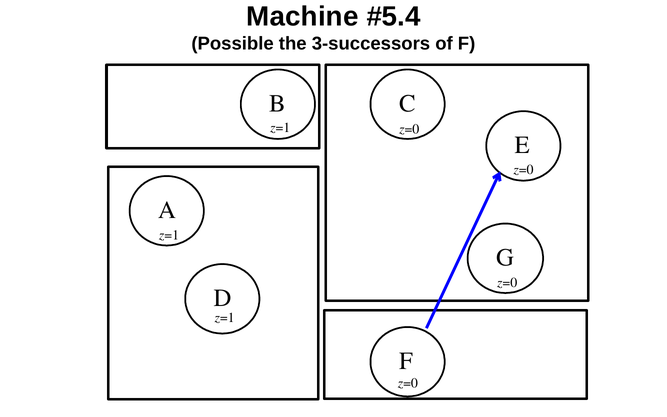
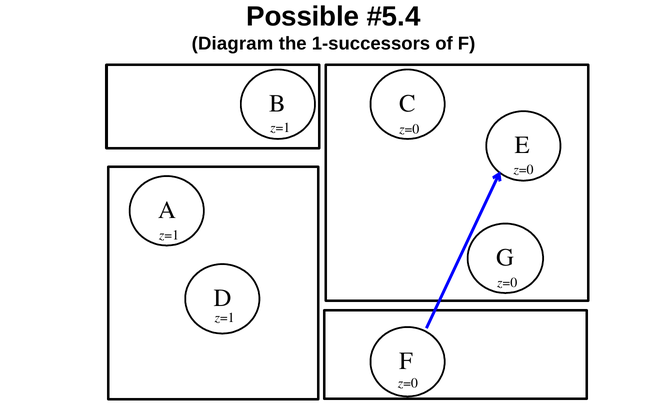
Machine: Machine -> Possible (303, 17)
Possible: Possible -> Diagram (232, 44)
3-successors: 3-successors -> 1-successors (371, 44)
